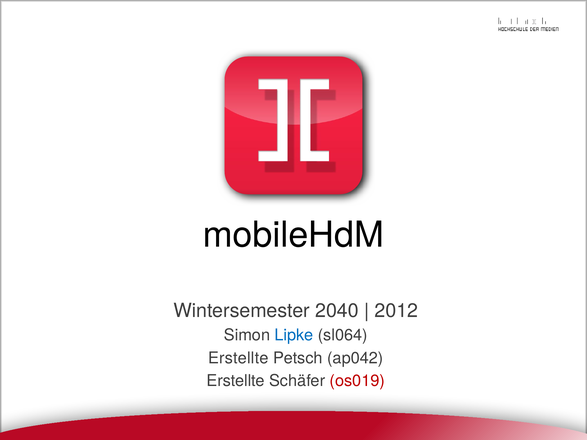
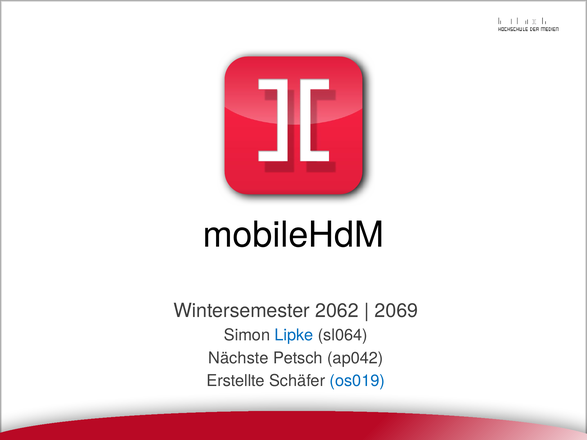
2040: 2040 -> 2062 (337, 311)
2012: 2012 -> 2069 (396, 311)
Erstellte: Erstellte -> Nächste (238, 358)
os019 colour: red -> blue (357, 381)
